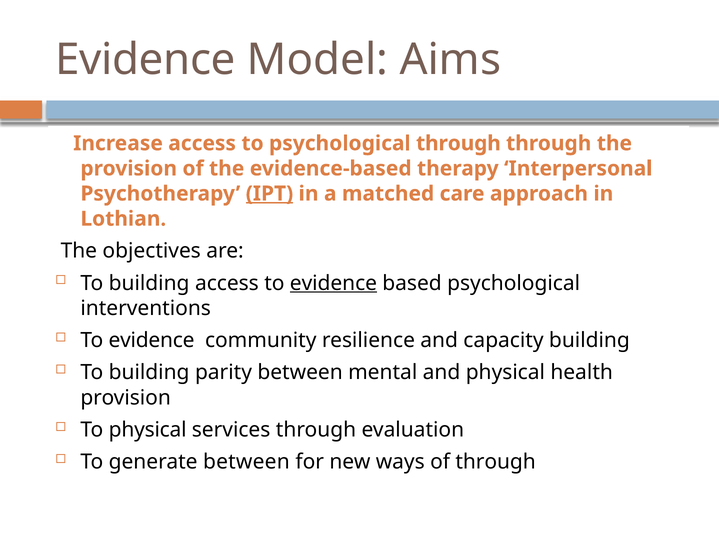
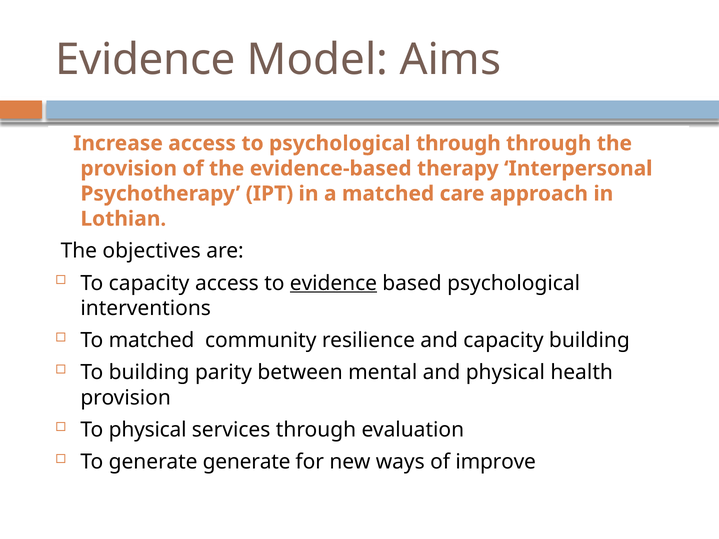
IPT underline: present -> none (269, 194)
building: building -> capacity (149, 283)
evidence: evidence -> matched (152, 341)
generate between: between -> generate (247, 462)
of through: through -> improve (496, 462)
